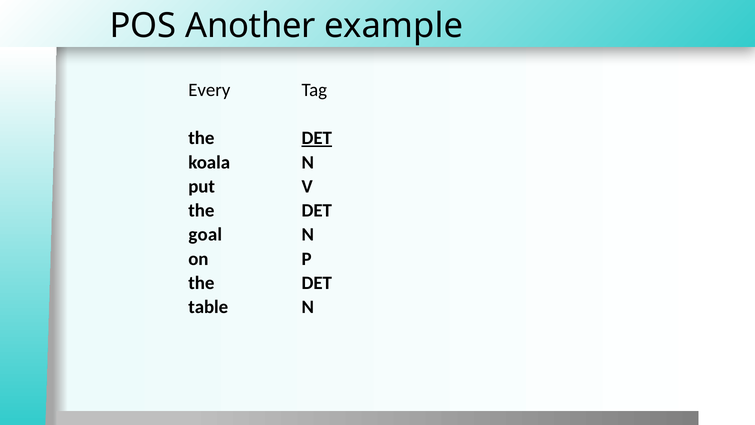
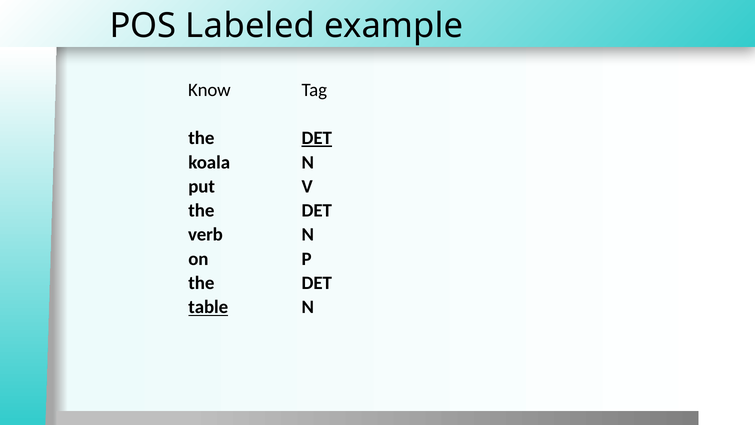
Another: Another -> Labeled (250, 26)
Every: Every -> Know (209, 90)
goal: goal -> verb (205, 235)
table underline: none -> present (208, 307)
